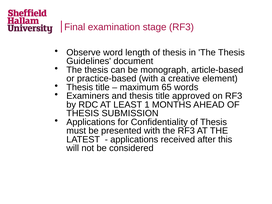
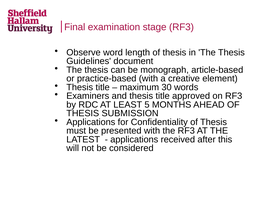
65: 65 -> 30 (167, 87)
1: 1 -> 5 (147, 105)
